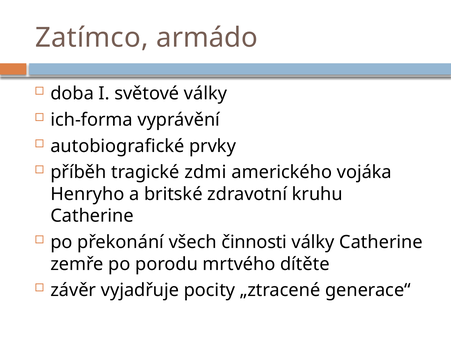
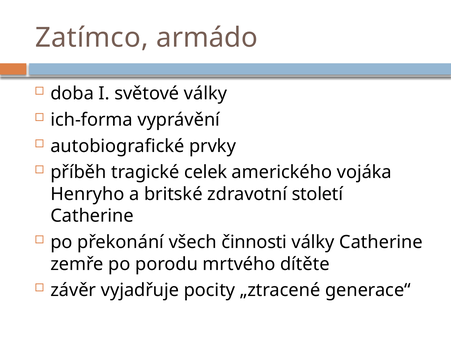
zdmi: zdmi -> celek (206, 172)
kruhu: kruhu -> století (317, 194)
